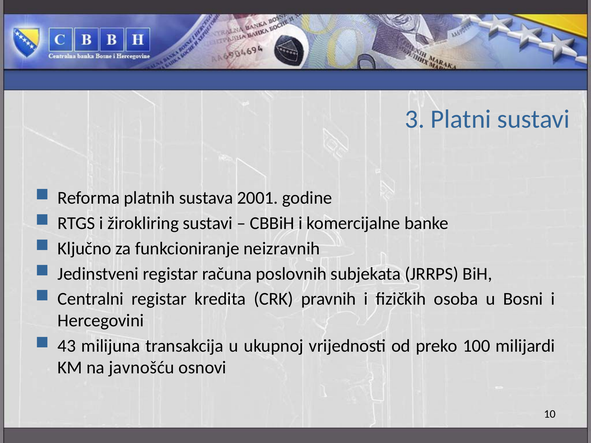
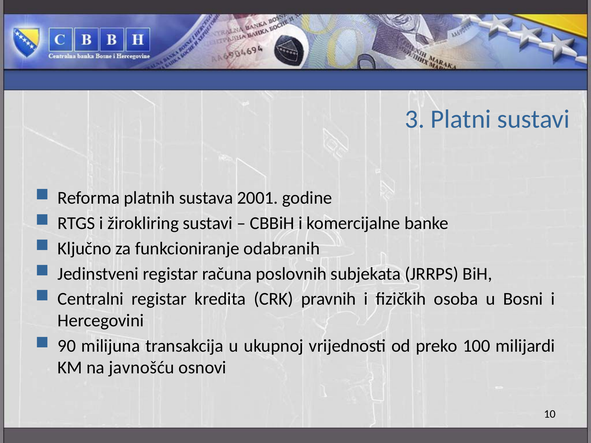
neizravnih: neizravnih -> odabranih (282, 249)
43: 43 -> 90 (67, 346)
